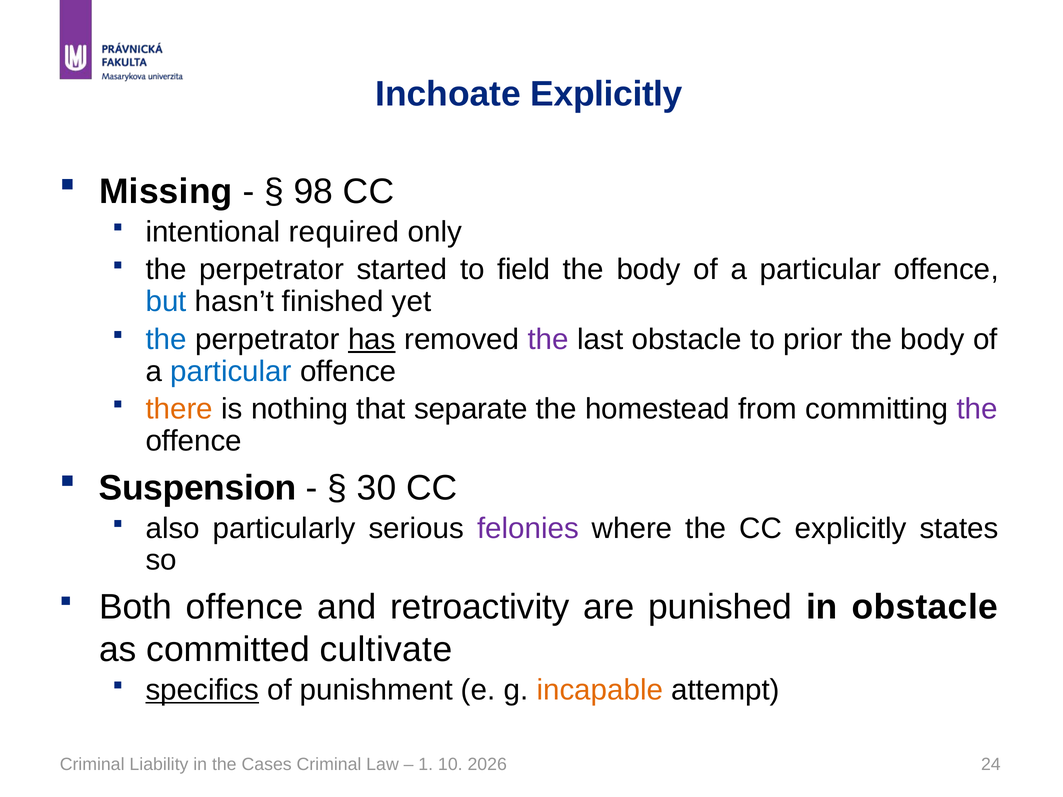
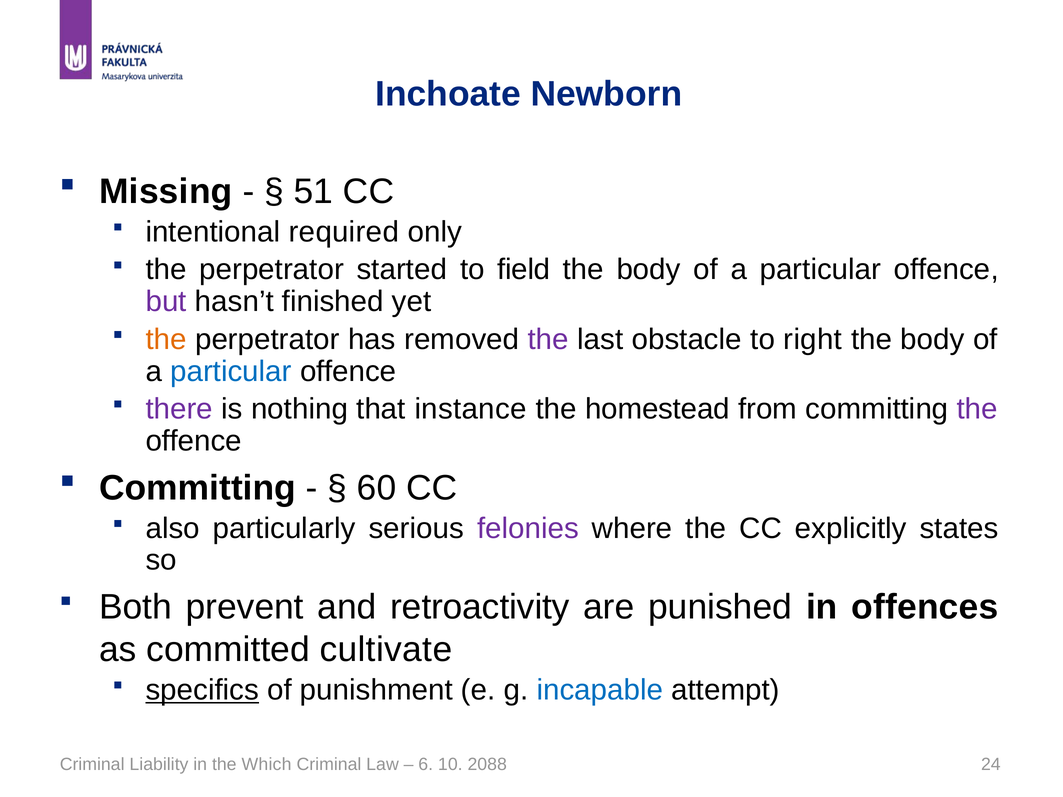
Inchoate Explicitly: Explicitly -> Newborn (606, 94)
98: 98 -> 51 (313, 192)
but colour: blue -> purple (166, 302)
the colour: blue -> orange (166, 339)
has underline: present -> none (372, 339)
prior: prior -> right (813, 339)
there colour: orange -> purple (179, 409)
separate: separate -> instance (471, 409)
Suspension: Suspension -> Committing (198, 488)
30: 30 -> 60 (377, 488)
Both offence: offence -> prevent (245, 607)
in obstacle: obstacle -> offences (925, 607)
incapable colour: orange -> blue (600, 690)
Cases: Cases -> Which (267, 765)
1: 1 -> 6 (426, 765)
2026: 2026 -> 2088 (487, 765)
